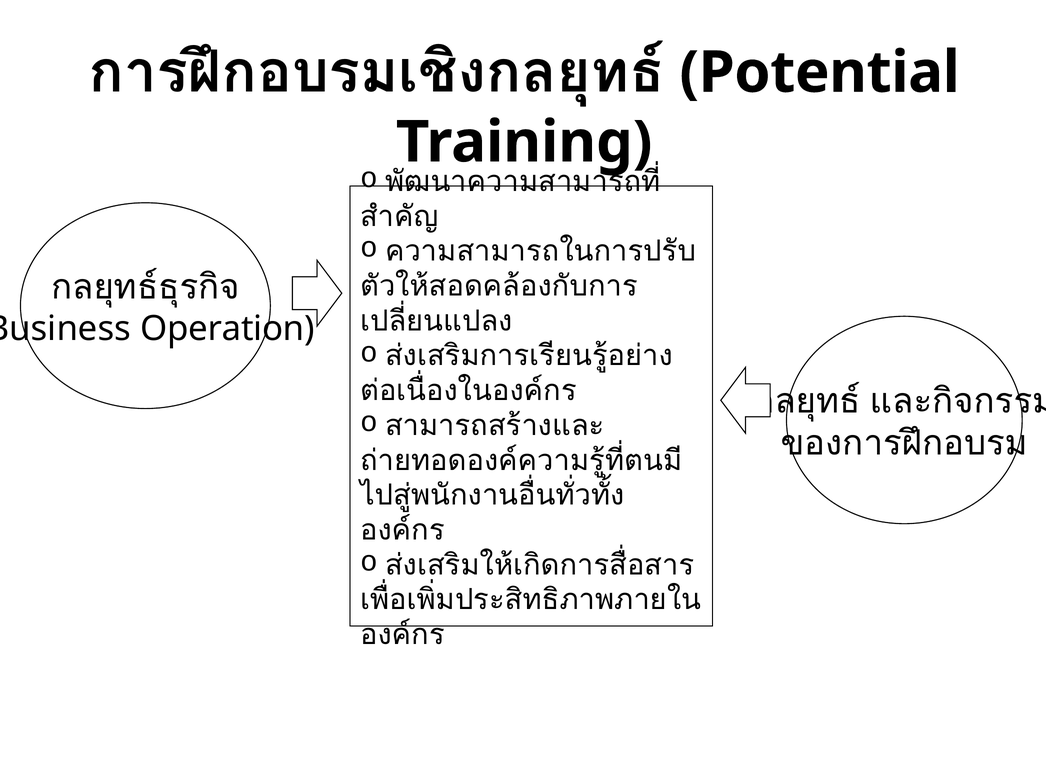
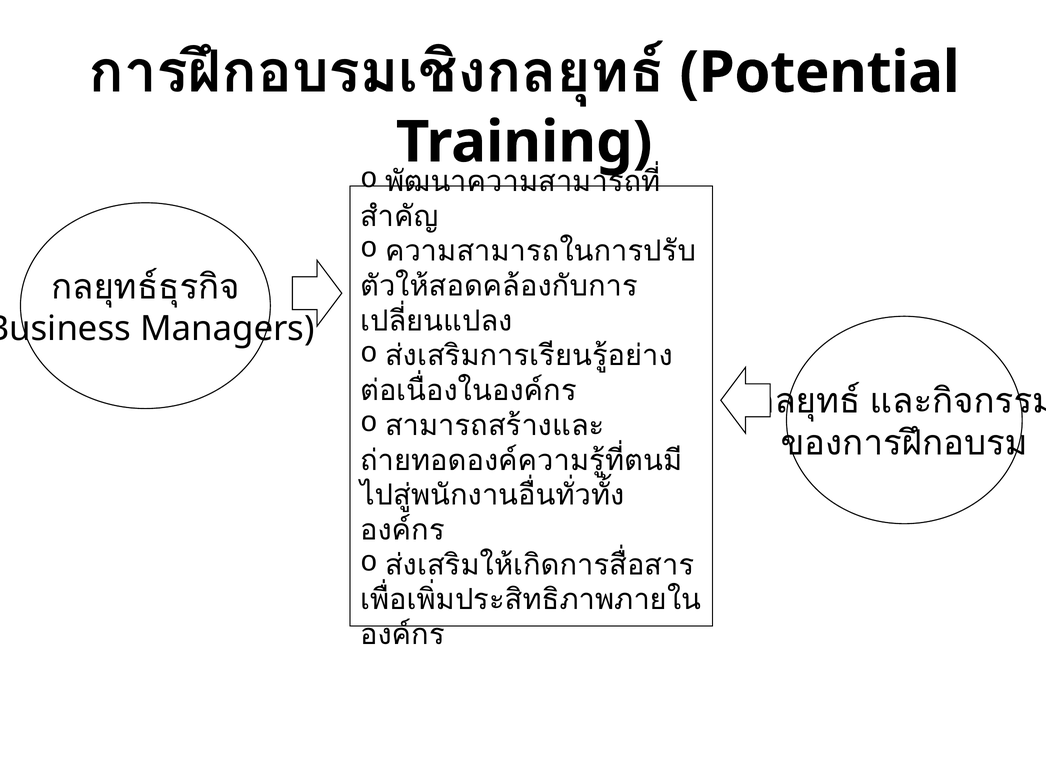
Operation: Operation -> Managers (227, 329)
